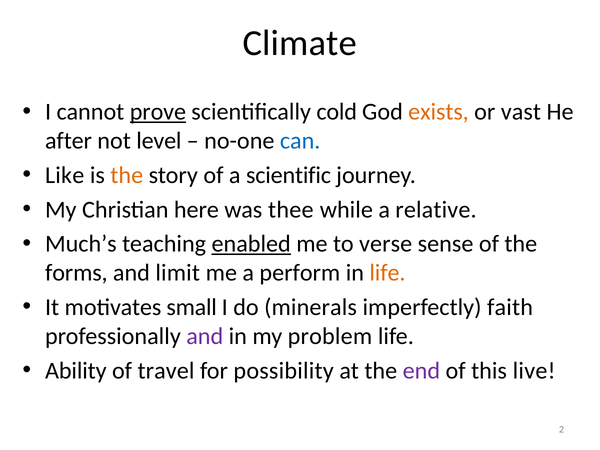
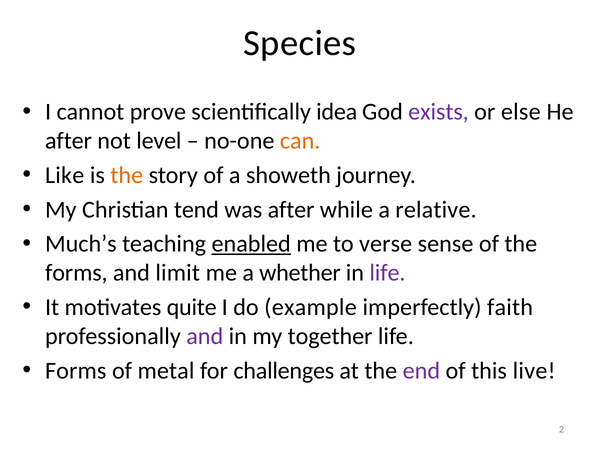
Climate: Climate -> Species (300, 43)
prove underline: present -> none (158, 112)
cold: cold -> idea (337, 112)
exists colour: orange -> purple (439, 112)
vast: vast -> else (521, 112)
can colour: blue -> orange (300, 141)
scientific: scientific -> showeth (288, 175)
here: here -> tend (196, 210)
was thee: thee -> after (291, 210)
perform: perform -> whether (300, 273)
life colour: orange -> purple (387, 273)
small: small -> quite (192, 307)
minerals: minerals -> example (310, 307)
problem: problem -> together (330, 336)
Ability: Ability -> Forms (76, 371)
travel: travel -> metal (166, 371)
possibility: possibility -> challenges (284, 371)
